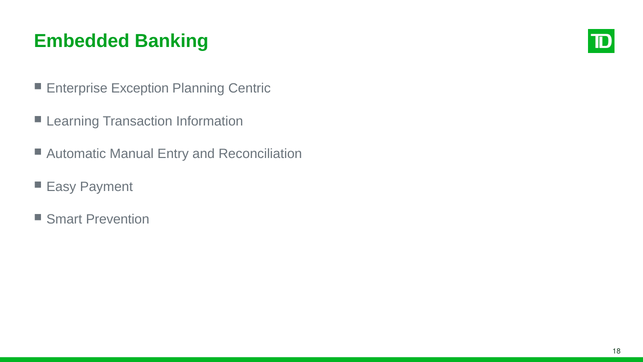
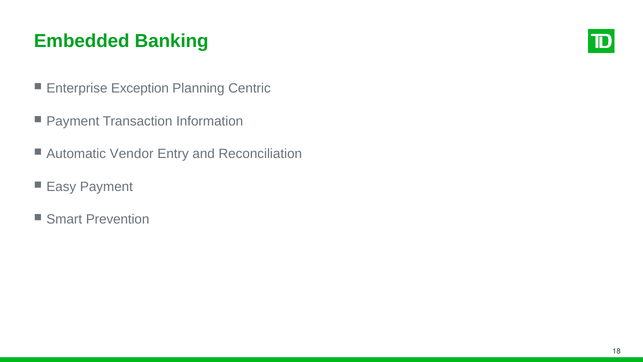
Learning: Learning -> Payment (73, 121)
Manual: Manual -> Vendor (132, 154)
